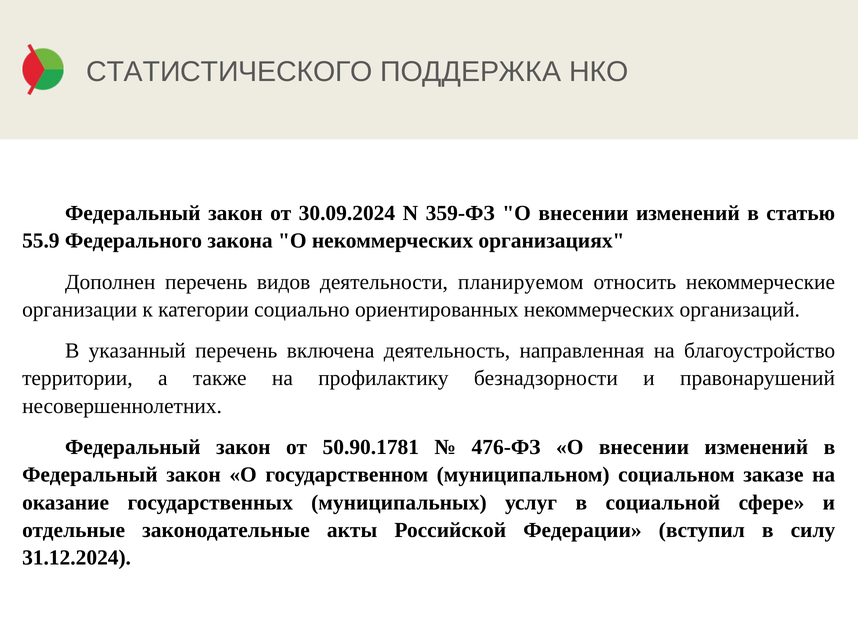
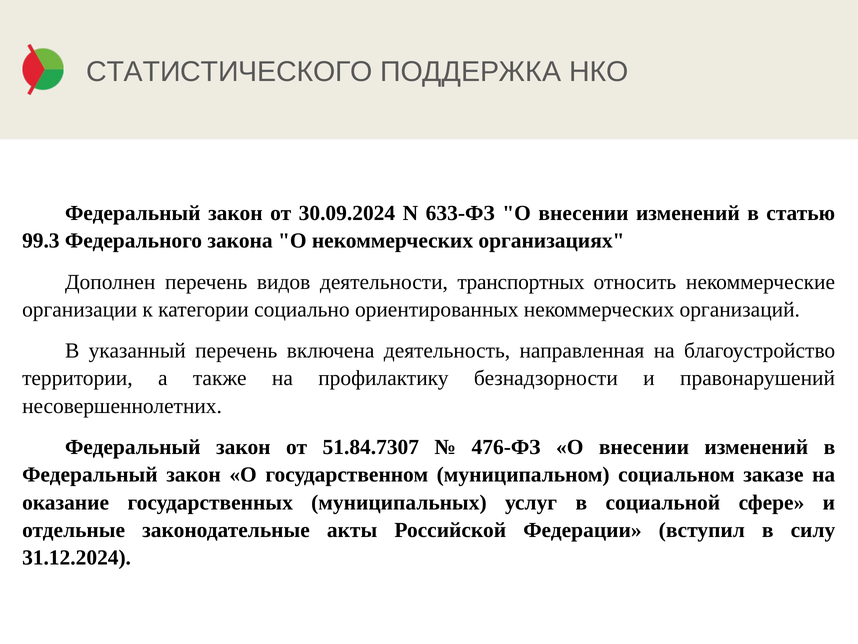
359-ФЗ: 359-ФЗ -> 633-ФЗ (460, 213)
55.9: 55.9 -> 99.3 (41, 240)
планируемом: планируемом -> транспортных (521, 282)
50.90.1781: 50.90.1781 -> 51.84.7307 (371, 447)
